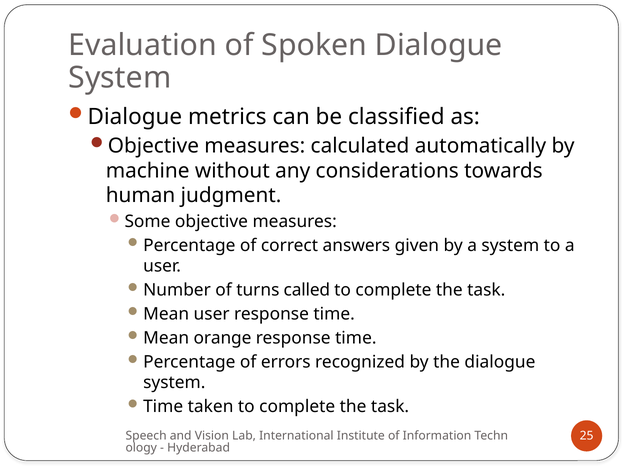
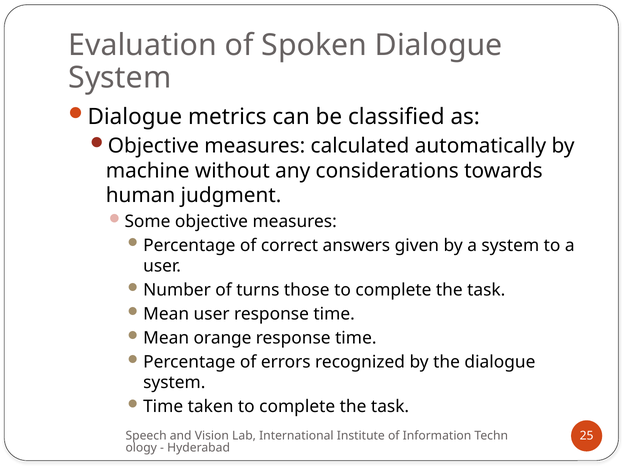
called: called -> those (307, 290)
